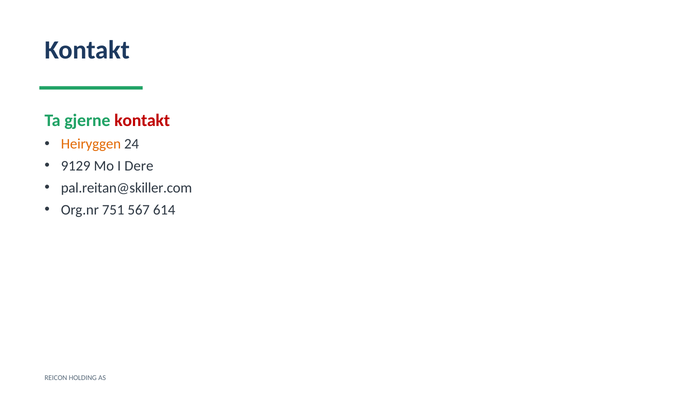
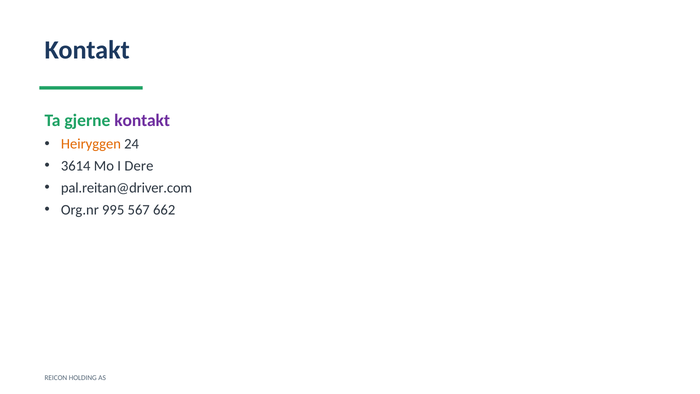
kontakt colour: red -> purple (142, 121)
9129: 9129 -> 3614 (76, 166)
pal.reitan@skiller.com: pal.reitan@skiller.com -> pal.reitan@driver.com (127, 188)
751: 751 -> 995 (113, 210)
614: 614 -> 662 (164, 210)
